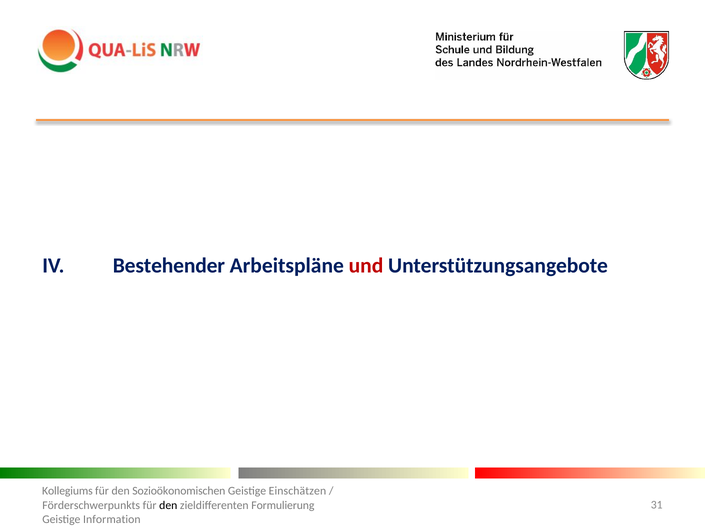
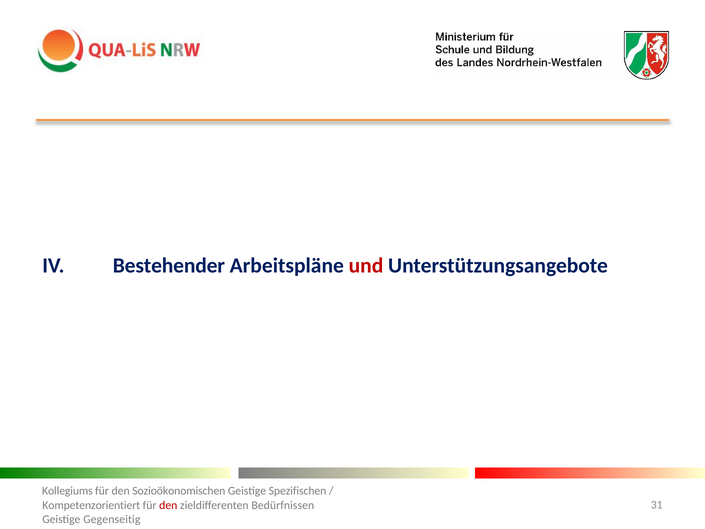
Einschätzen: Einschätzen -> Spezifischen (298, 491)
Förderschwerpunkts: Förderschwerpunkts -> Kompetenzorientiert (91, 505)
den colour: black -> red (168, 505)
Formulierung: Formulierung -> Bedürfnissen (283, 505)
Information: Information -> Gegenseitig (112, 519)
